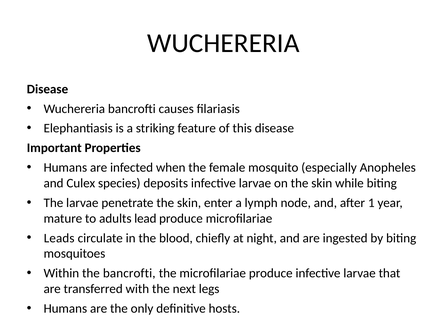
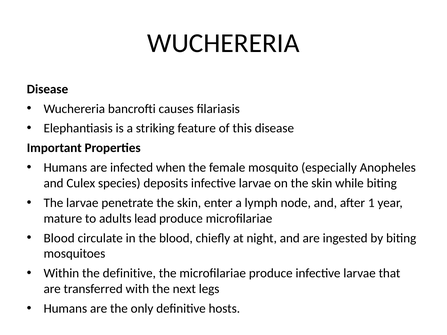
Leads: Leads -> Blood (59, 238)
the bancrofti: bancrofti -> definitive (129, 273)
